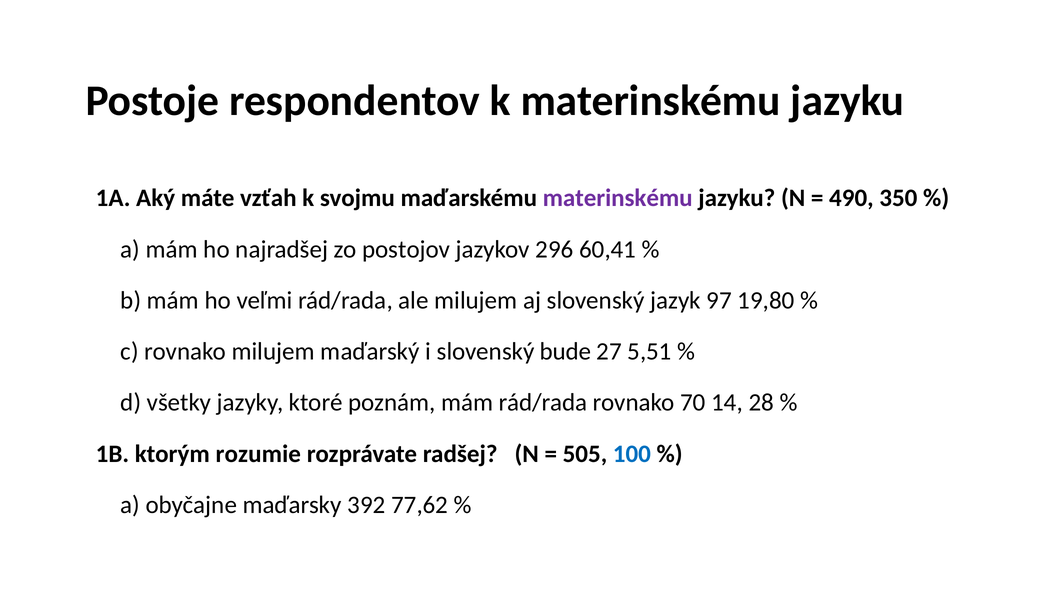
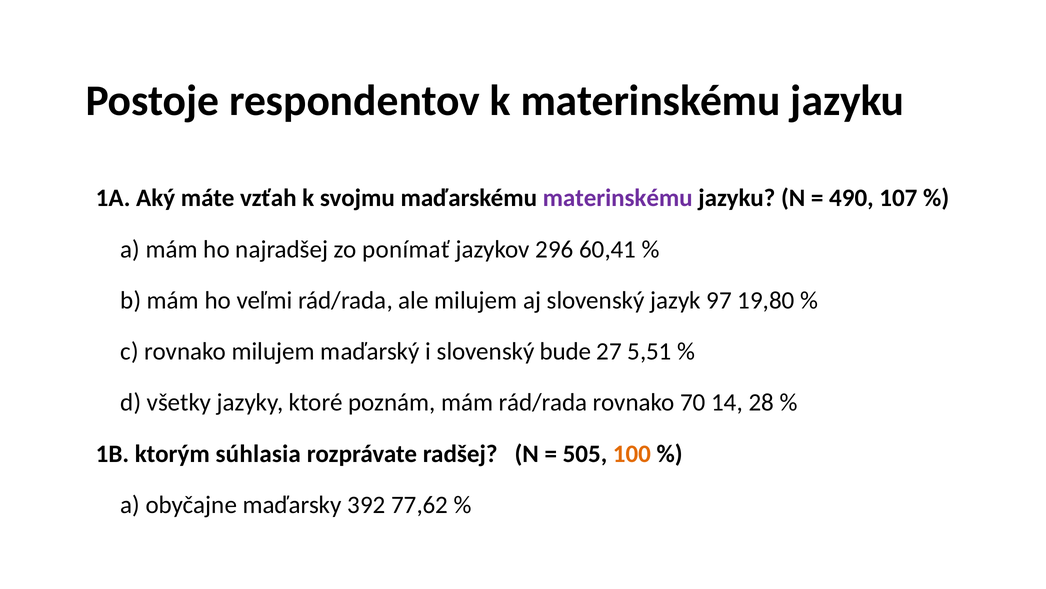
350: 350 -> 107 (898, 198)
postojov: postojov -> ponímať (406, 249)
rozumie: rozumie -> súhlasia (258, 453)
100 colour: blue -> orange (632, 453)
